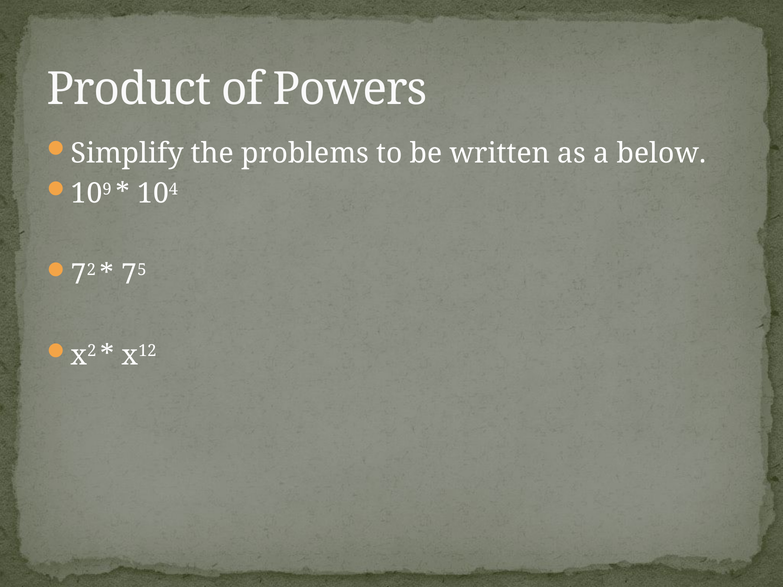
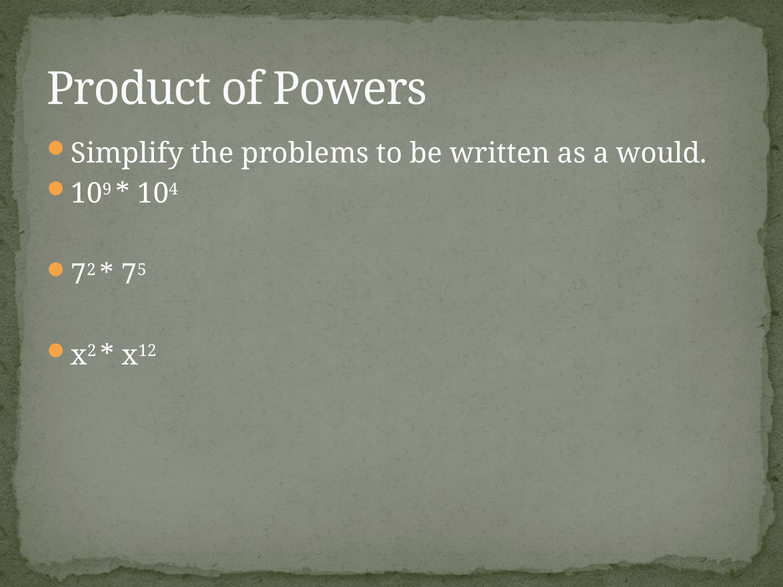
below: below -> would (662, 153)
